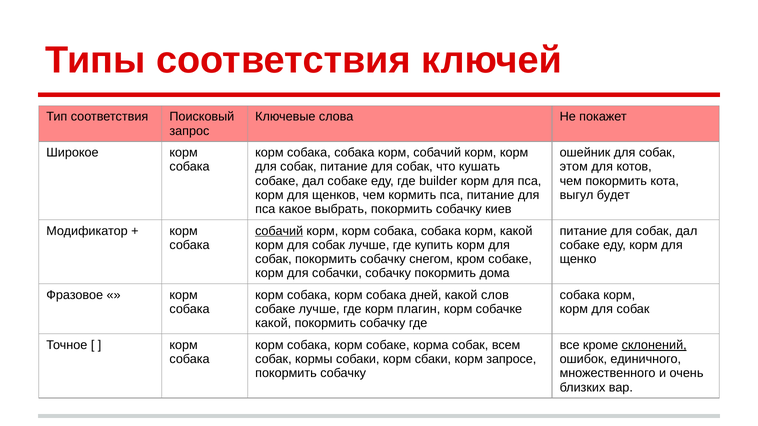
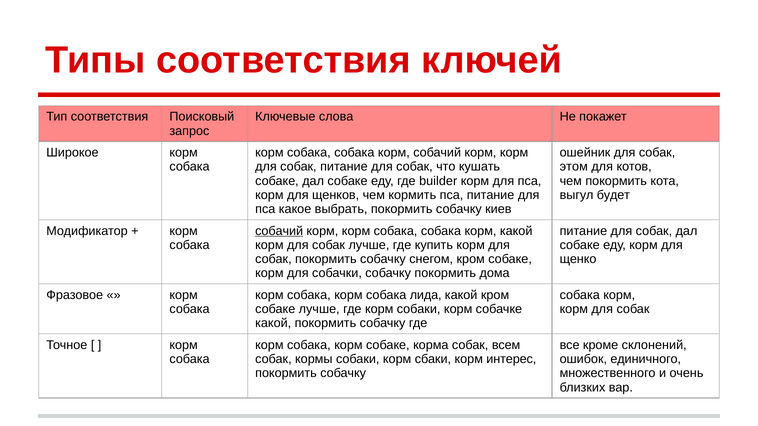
дней: дней -> лида (426, 295)
какой слов: слов -> кром (495, 295)
корм плагин: плагин -> собаки (419, 309)
склонений underline: present -> none (654, 345)
запросе: запросе -> интерес (511, 359)
